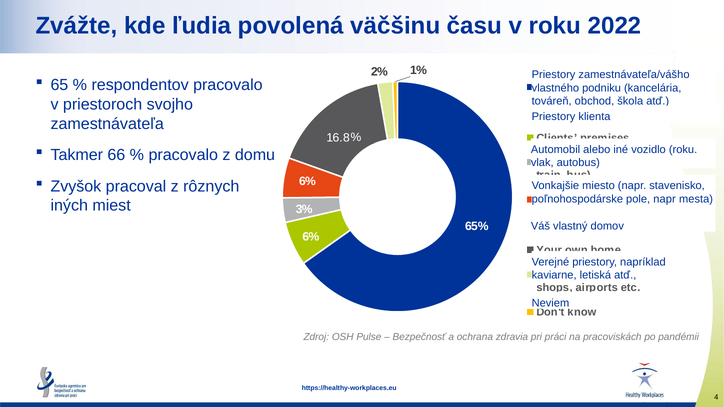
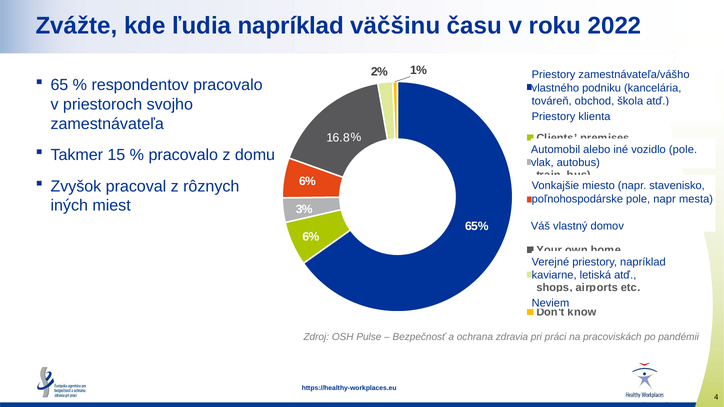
ľudia povolená: povolená -> napríklad (291, 26)
vozidlo roku: roku -> pole (683, 150)
66: 66 -> 15 (116, 155)
